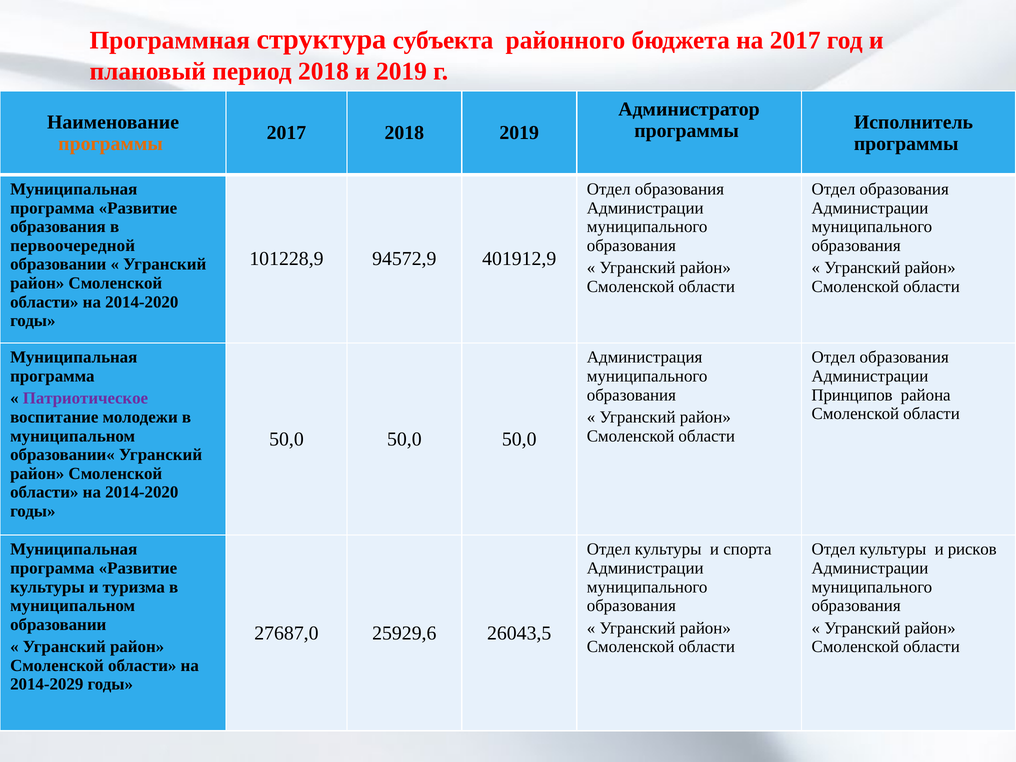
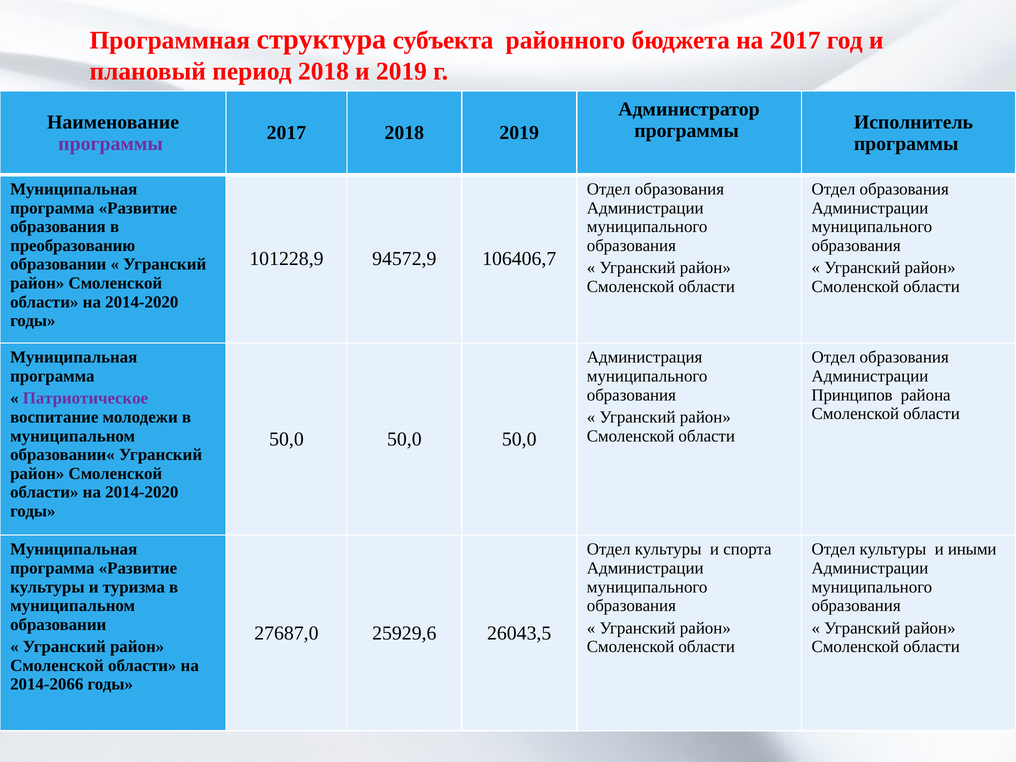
программы colour: orange -> purple (111, 144)
первоочередной: первоочередной -> преобразованию (73, 246)
401912,9: 401912,9 -> 106406,7 (519, 259)
рисков: рисков -> иными (972, 549)
2014-2029: 2014-2029 -> 2014-2066 (47, 684)
